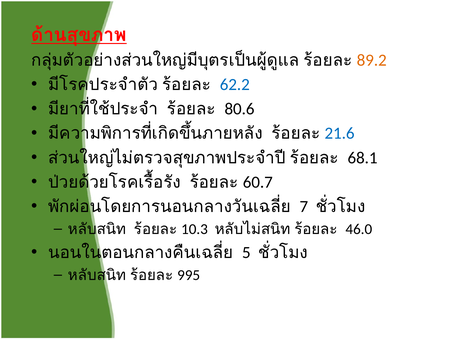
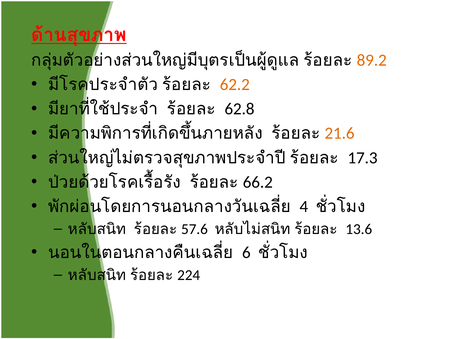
62.2 colour: blue -> orange (235, 85)
80.6: 80.6 -> 62.8 (239, 109)
21.6 colour: blue -> orange (340, 133)
68.1: 68.1 -> 17.3 (363, 158)
60.7: 60.7 -> 66.2 (258, 182)
7: 7 -> 4 (304, 207)
10.3: 10.3 -> 57.6 (194, 229)
46.0: 46.0 -> 13.6 (359, 229)
5: 5 -> 6 (246, 253)
995: 995 -> 224 (189, 275)
